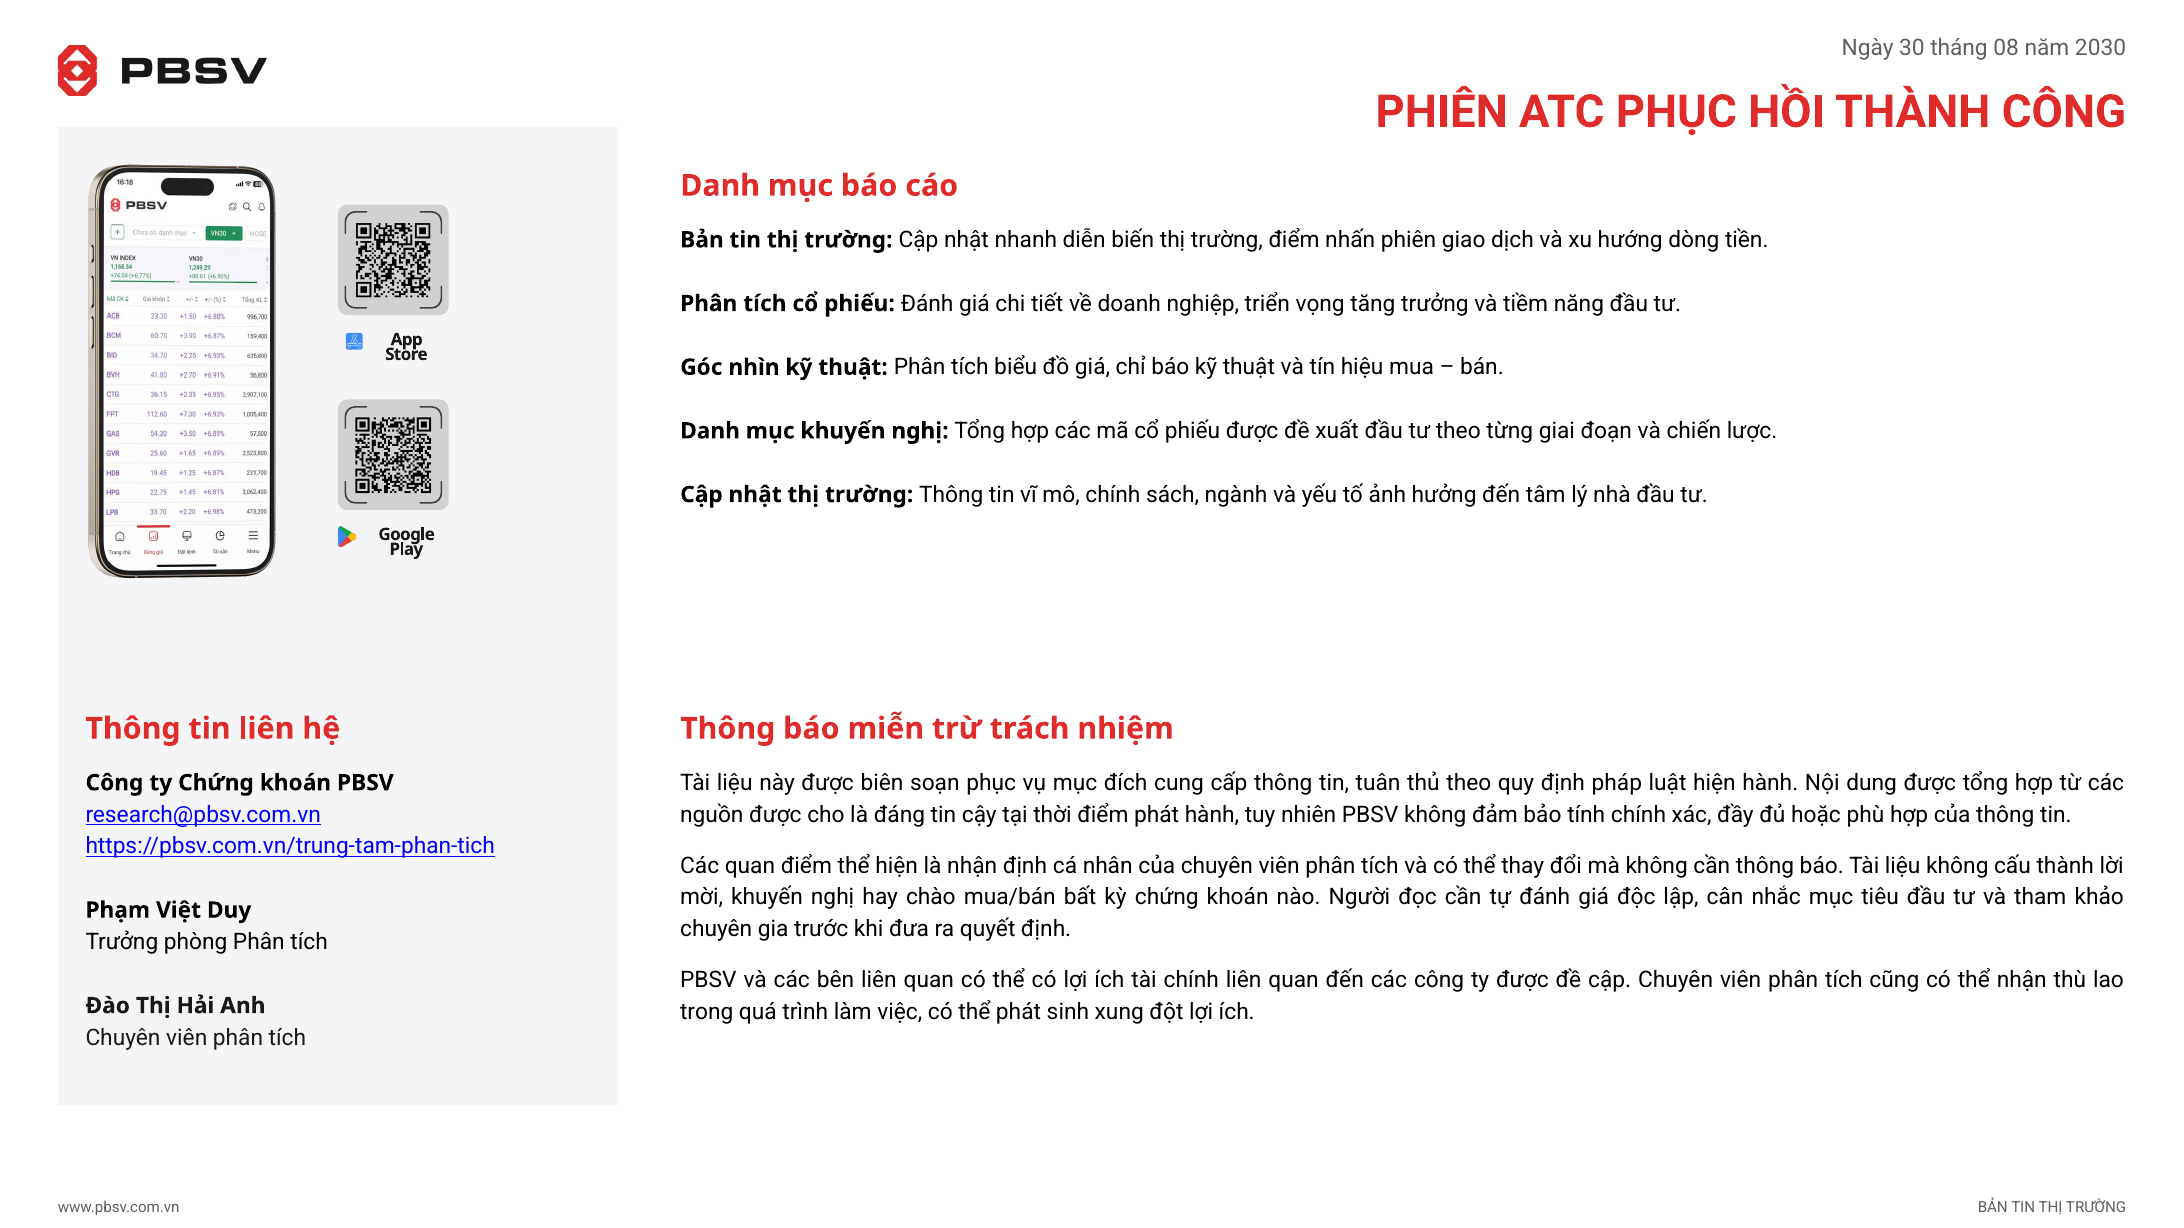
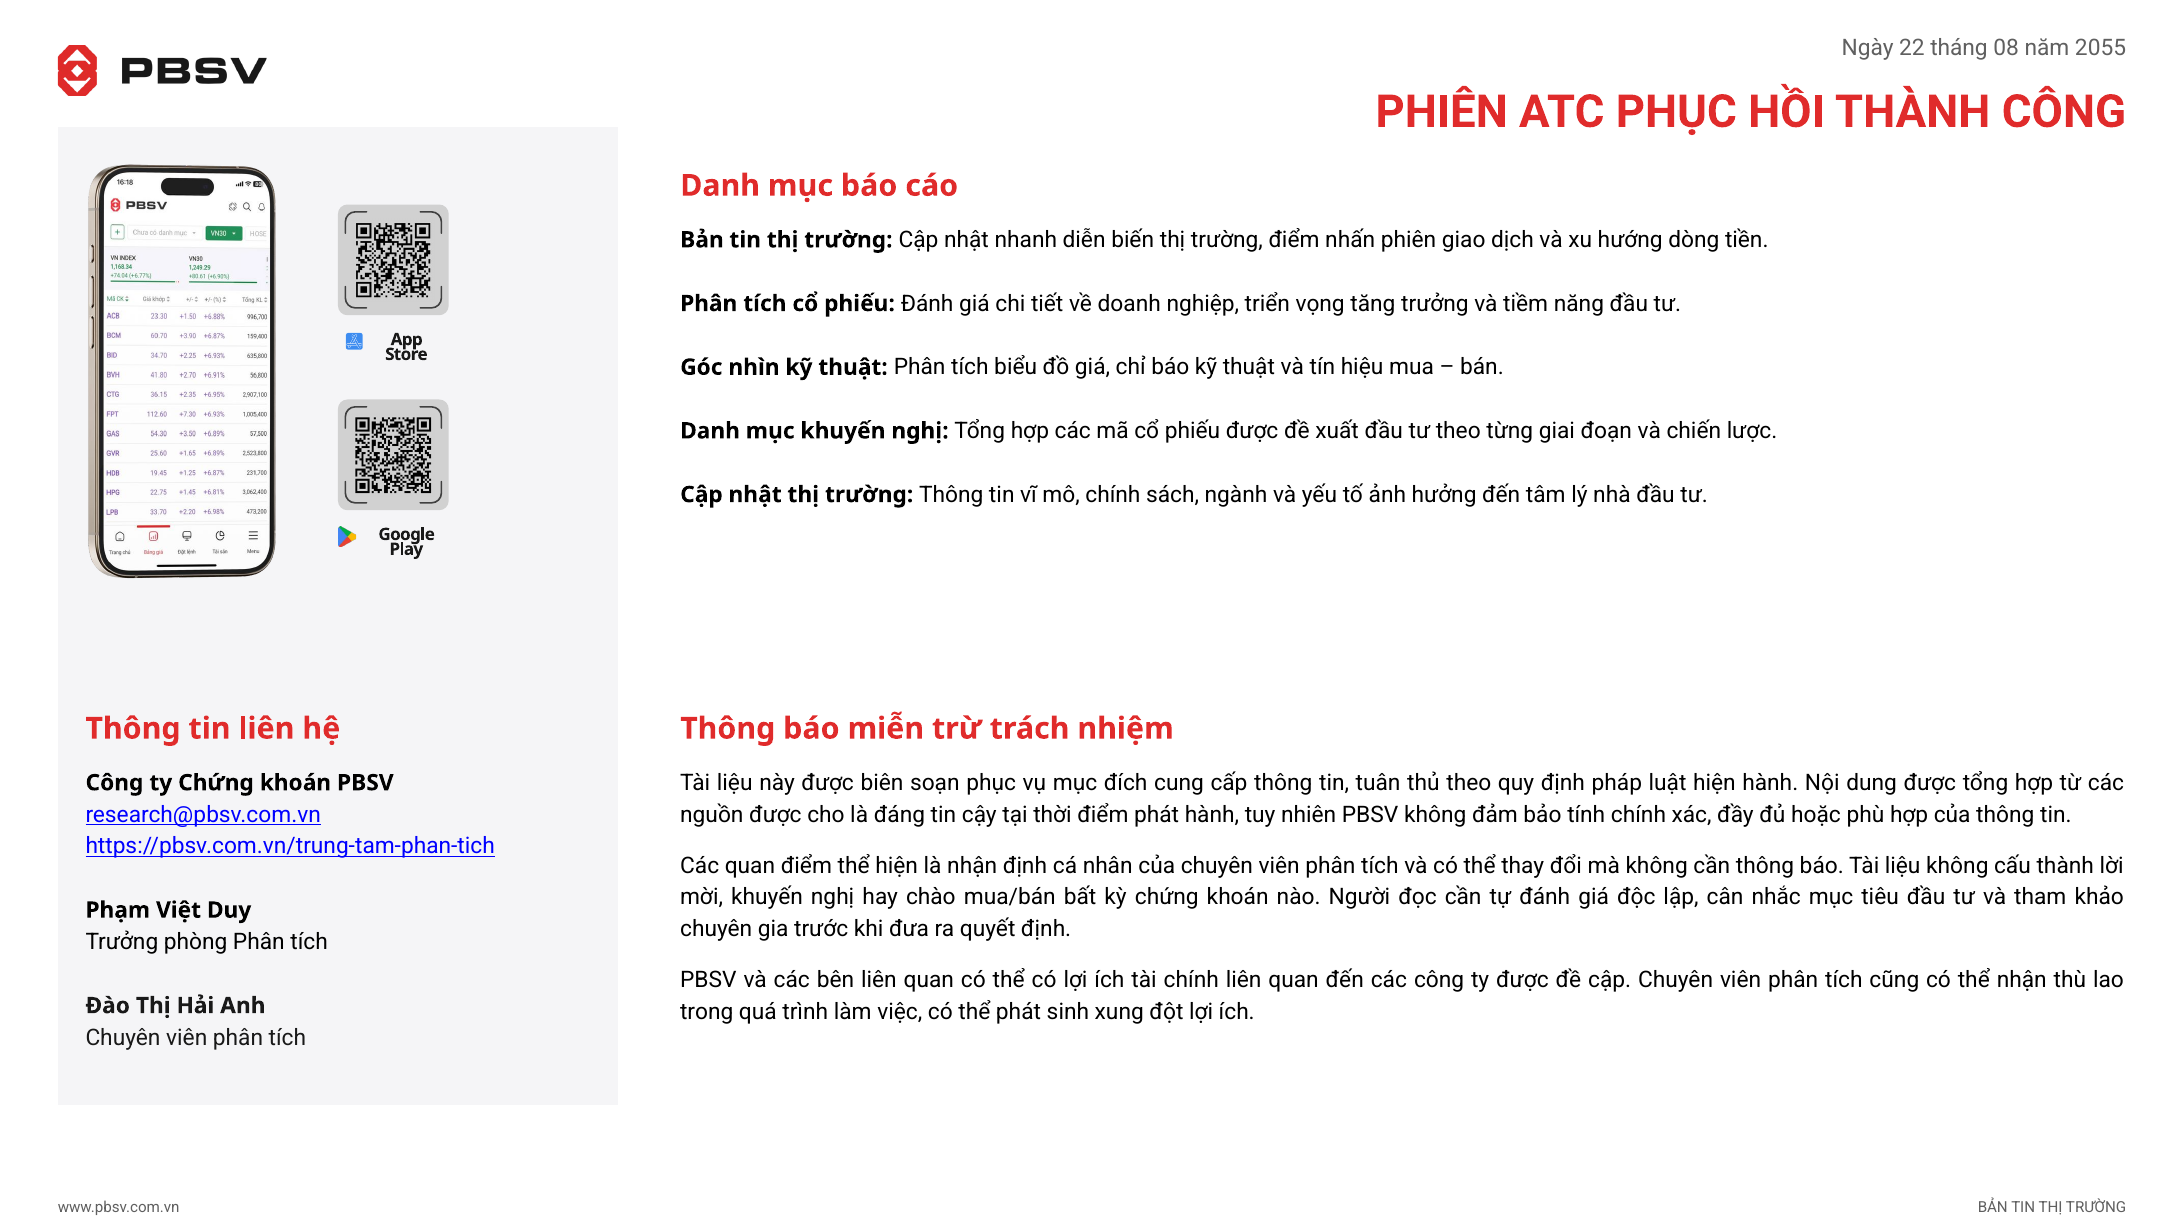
30: 30 -> 22 (1912, 48)
2030: 2030 -> 2055 (2101, 48)
